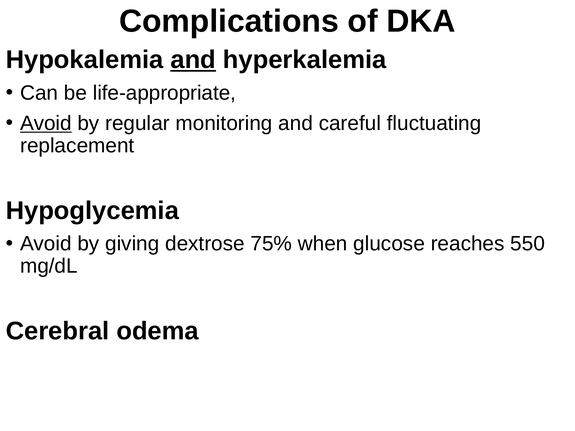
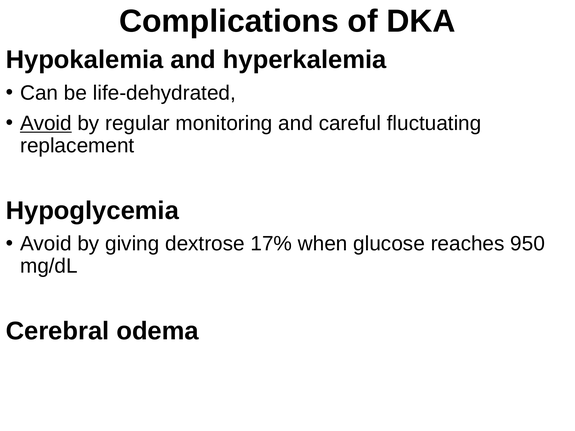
and underline: present -> none (193, 60)
life-appropriate: life-appropriate -> life-dehydrated (164, 93)
75%: 75% -> 17% (271, 244)
550: 550 -> 950 (528, 244)
